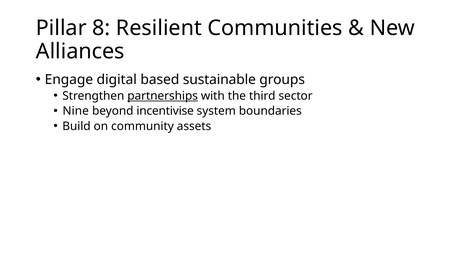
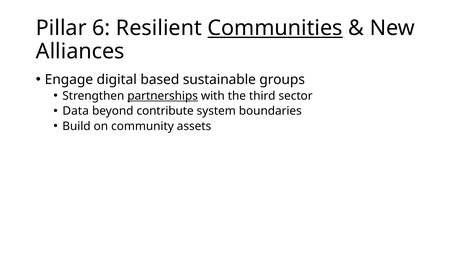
8: 8 -> 6 (101, 28)
Communities underline: none -> present (275, 28)
Nine: Nine -> Data (76, 111)
incentivise: incentivise -> contribute (165, 111)
